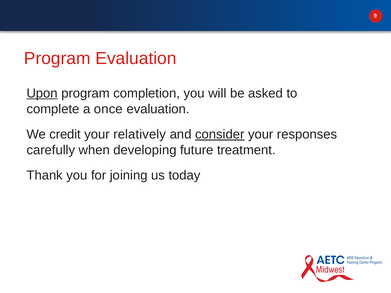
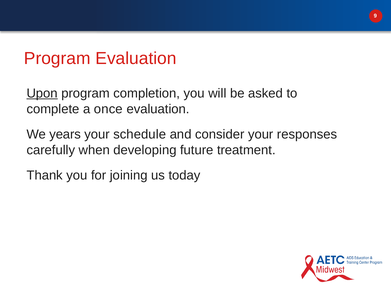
credit: credit -> years (65, 135)
relatively: relatively -> schedule (140, 135)
consider underline: present -> none (220, 135)
